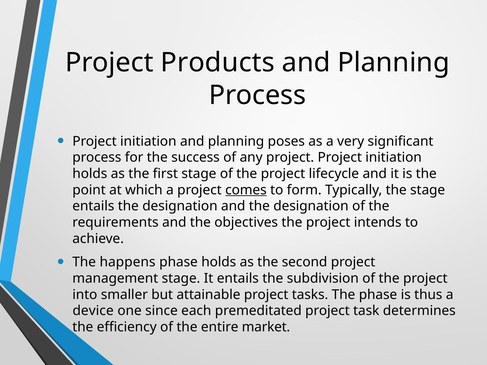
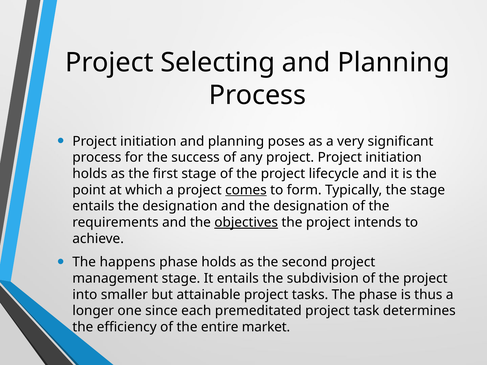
Products: Products -> Selecting (218, 63)
objectives underline: none -> present (246, 223)
device: device -> longer (93, 311)
